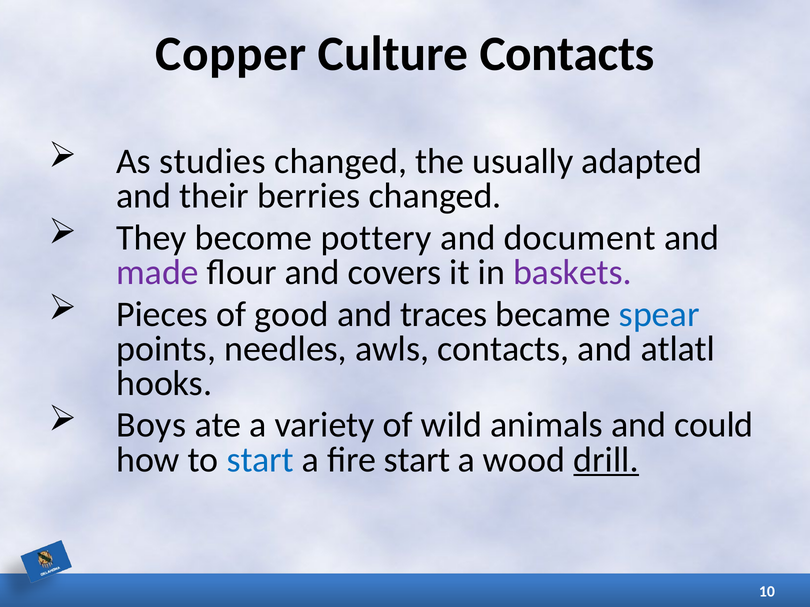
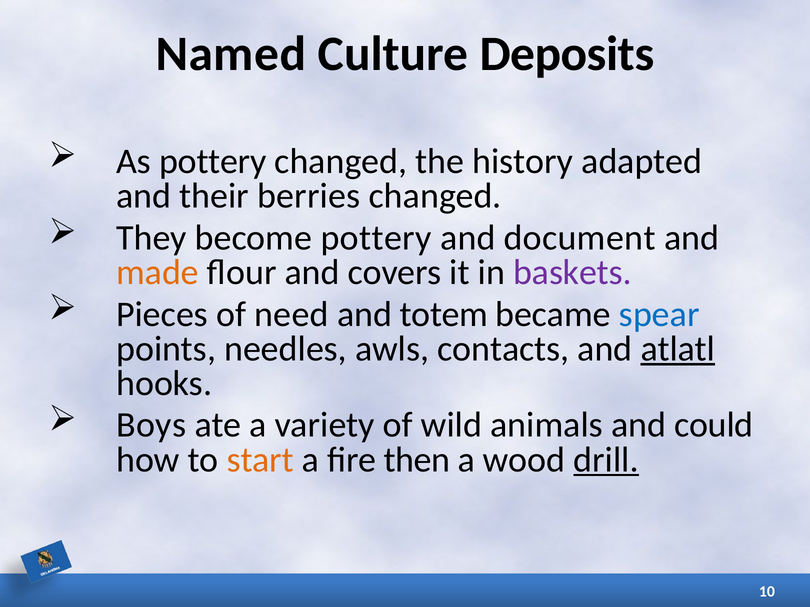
Copper: Copper -> Named (231, 54)
Culture Contacts: Contacts -> Deposits (567, 54)
As studies: studies -> pottery (213, 162)
usually: usually -> history (523, 162)
made colour: purple -> orange (157, 273)
good: good -> need (292, 314)
traces: traces -> totem (444, 314)
atlatl underline: none -> present (678, 349)
start colour: blue -> orange (260, 460)
fire start: start -> then (417, 460)
